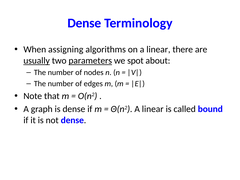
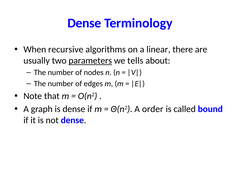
assigning: assigning -> recursive (66, 49)
usually underline: present -> none (37, 61)
spot: spot -> tells (135, 61)
Θ(n2 A linear: linear -> order (153, 109)
